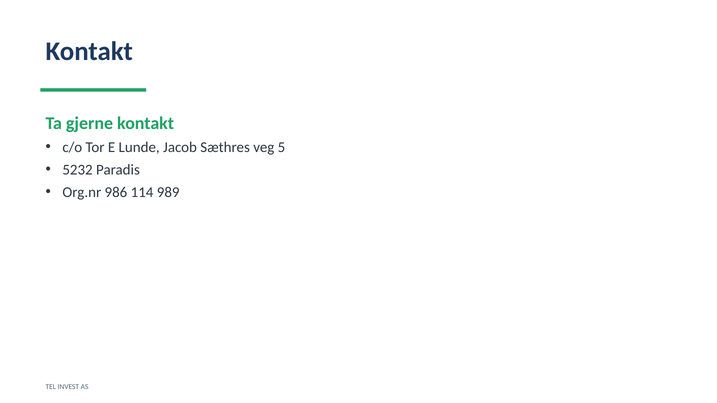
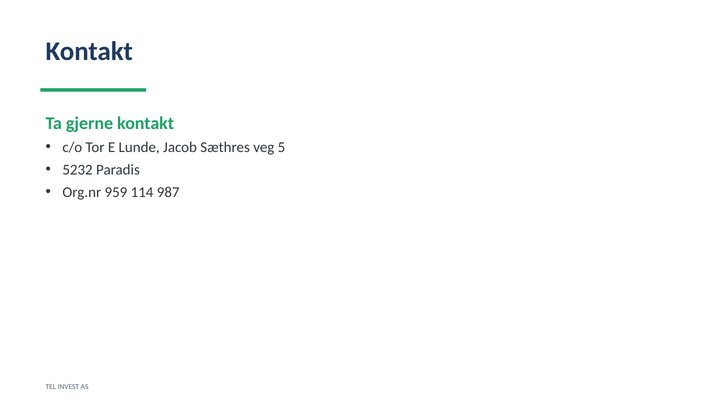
986: 986 -> 959 (116, 192)
989: 989 -> 987 (168, 192)
